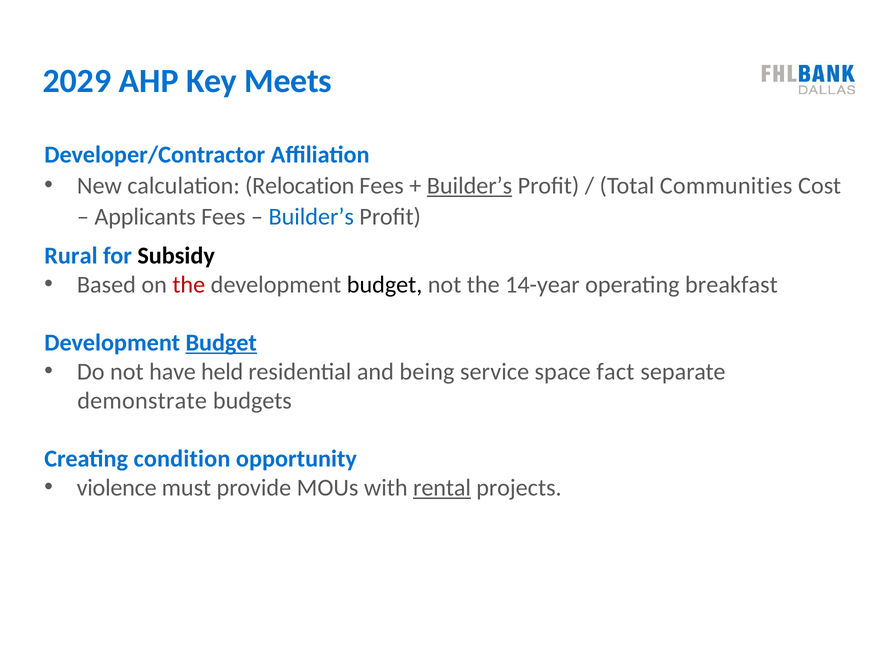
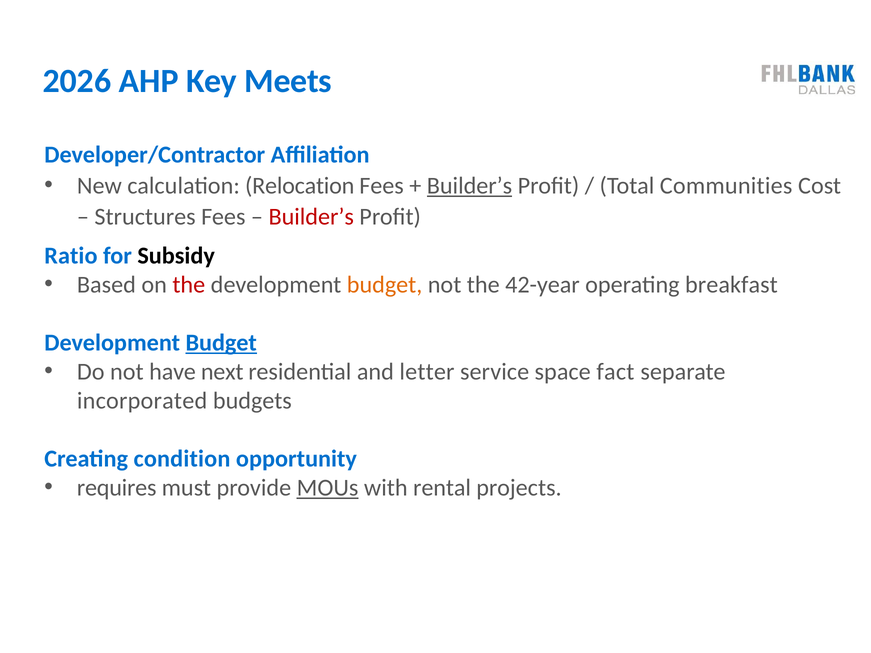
2029: 2029 -> 2026 (77, 81)
Applicants: Applicants -> Structures (145, 217)
Builder’s colour: blue -> red (311, 217)
Rural: Rural -> Ratio (71, 256)
budget colour: black -> orange (385, 285)
14-year: 14-year -> 42-year (542, 285)
held: held -> next (222, 372)
being: being -> letter (427, 372)
demonstrate: demonstrate -> incorporated (142, 401)
violence: violence -> requires (117, 488)
MOUs underline: none -> present (328, 488)
rental underline: present -> none (442, 488)
